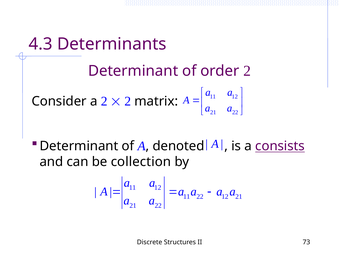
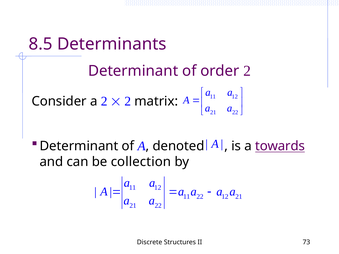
4.3: 4.3 -> 8.5 (41, 44)
consists: consists -> towards (280, 146)
